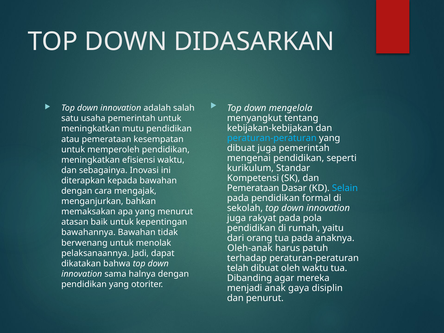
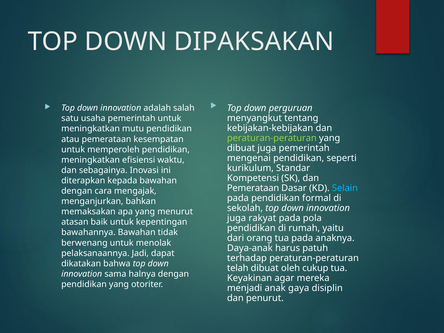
DIDASARKAN: DIDASARKAN -> DIPAKSAKAN (254, 42)
mengelola: mengelola -> perguruan (291, 108)
peraturan-peraturan colour: light blue -> light green (272, 138)
Oleh-anak: Oleh-anak -> Daya-anak (250, 248)
oleh waktu: waktu -> cukup (315, 268)
Dibanding: Dibanding -> Keyakinan (250, 278)
